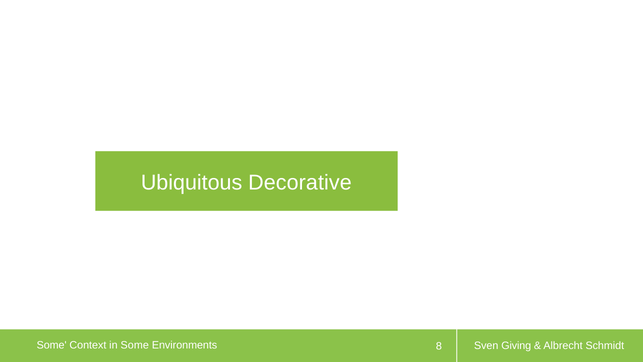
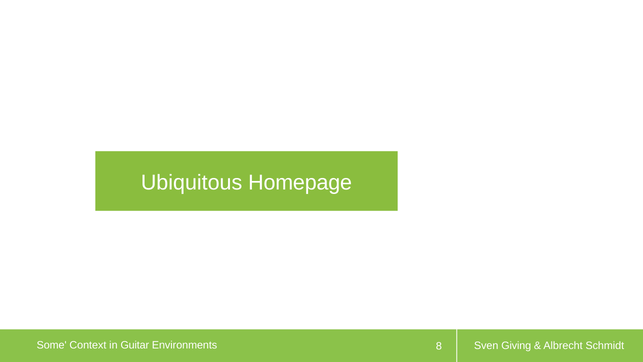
Decorative: Decorative -> Homepage (300, 182)
in Some: Some -> Guitar (135, 345)
